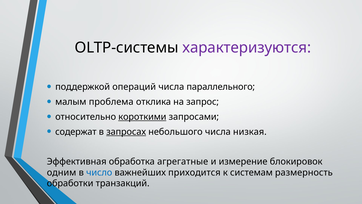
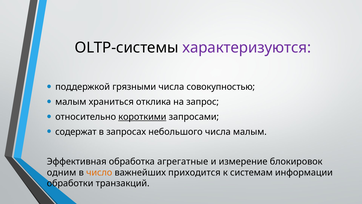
операций: операций -> грязными (134, 87)
параллельного: параллельного -> совокупностью (221, 87)
проблема: проблема -> храниться (111, 102)
запросах underline: present -> none (126, 132)
числа низкая: низкая -> малым (250, 132)
число colour: blue -> orange (99, 172)
размерность: размерность -> информации (304, 172)
